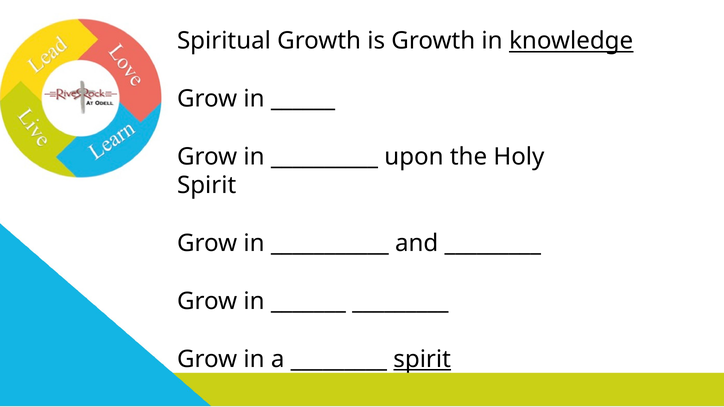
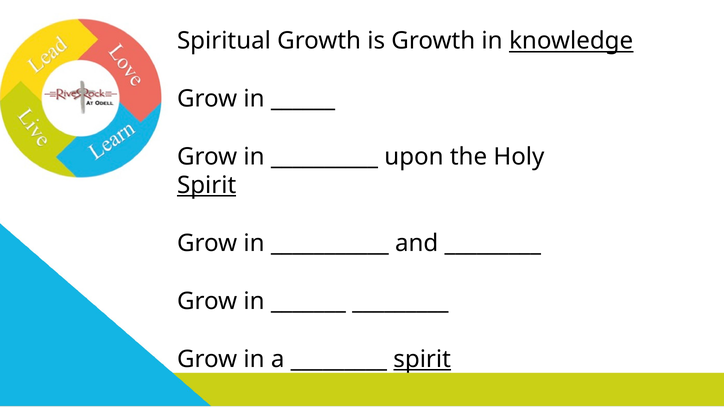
Spirit underline: none -> present (207, 186)
